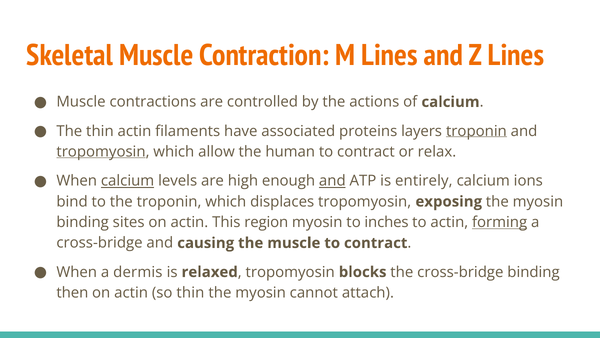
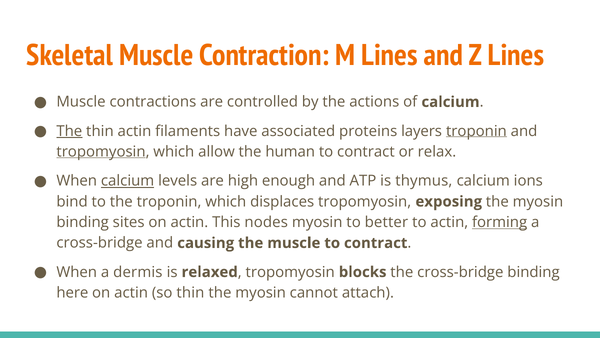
The underline: none -> present (69, 131)
and underline: present -> none (332, 181)
entirely: entirely -> thymus (424, 181)
region: region -> nodes (266, 222)
inches: inches -> better (386, 222)
then: then -> here (72, 292)
